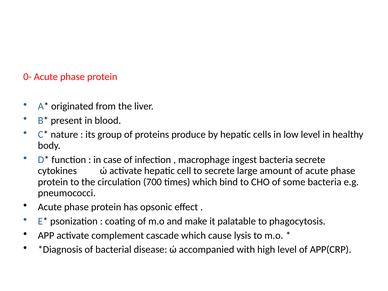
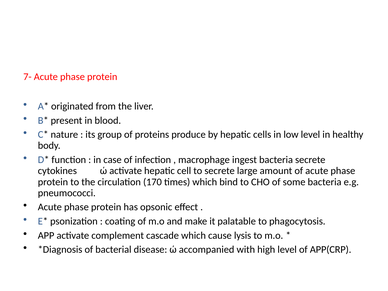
0-: 0- -> 7- (27, 77)
700: 700 -> 170 (152, 182)
